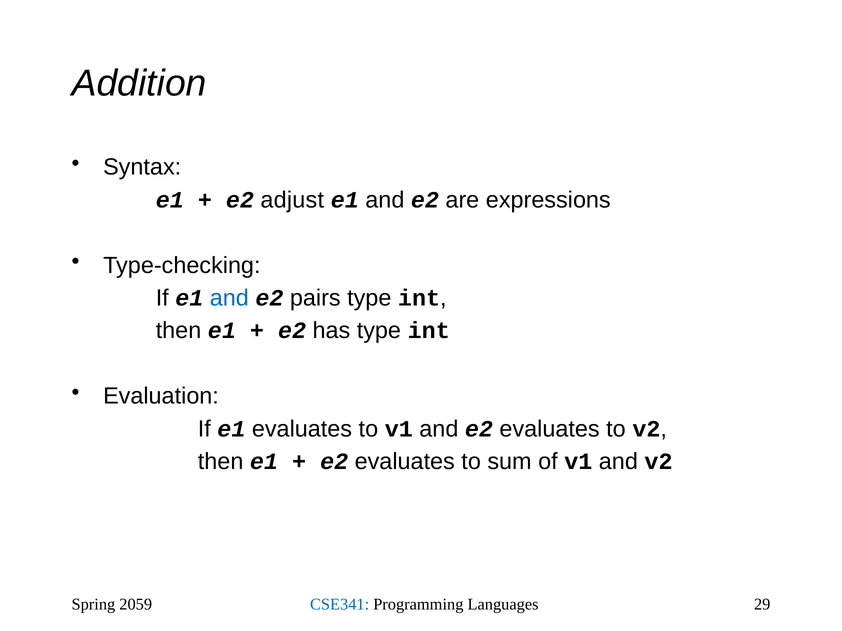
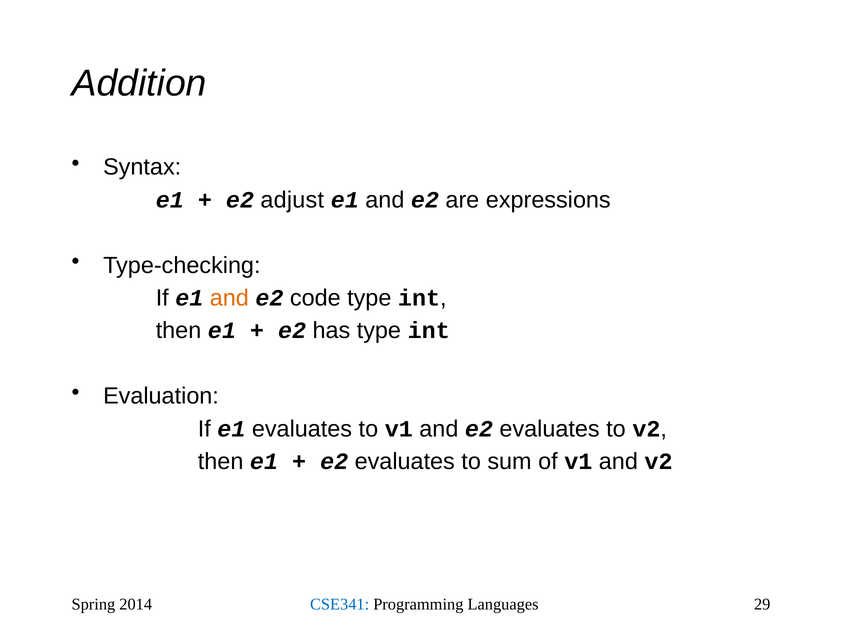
and colour: blue -> orange (229, 298)
pairs: pairs -> code (315, 298)
2059: 2059 -> 2014 (136, 605)
